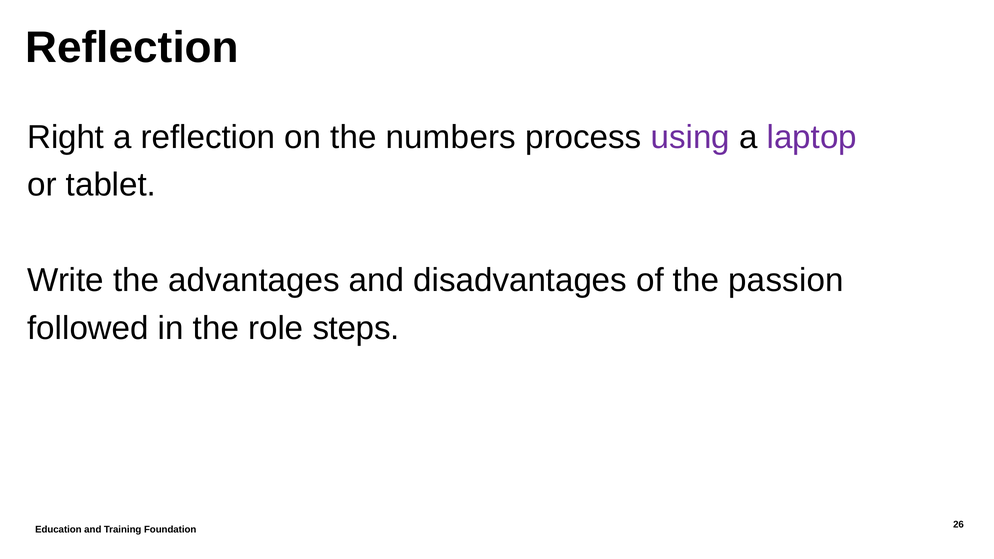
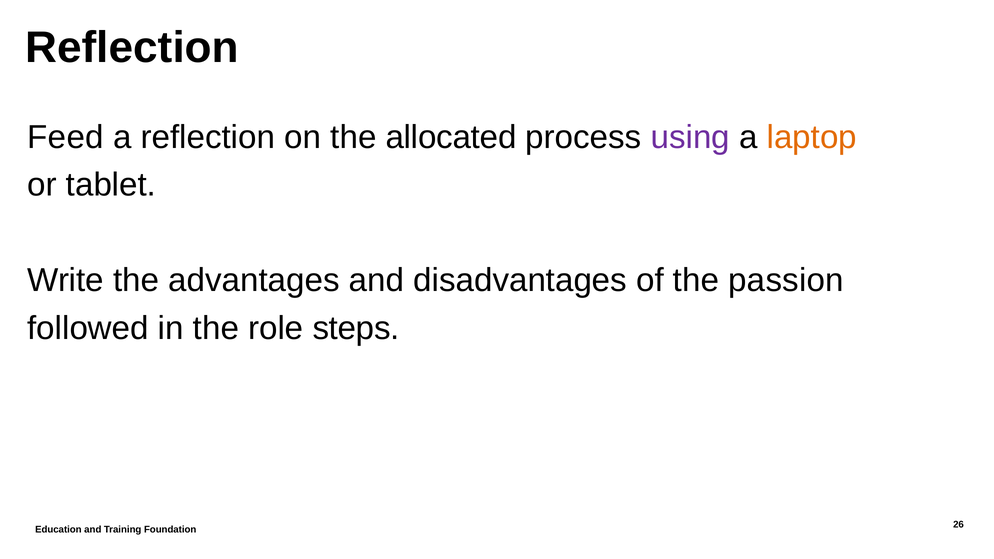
Right: Right -> Feed (66, 137)
numbers: numbers -> allocated (451, 137)
laptop colour: purple -> orange (812, 137)
